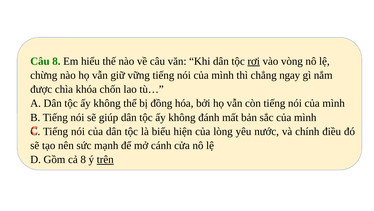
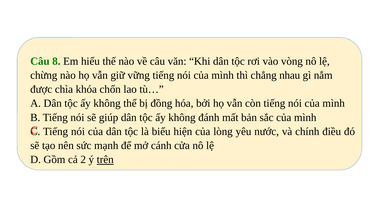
rơi underline: present -> none (254, 61)
ngay: ngay -> nhau (290, 75)
cả 8: 8 -> 2 (83, 159)
